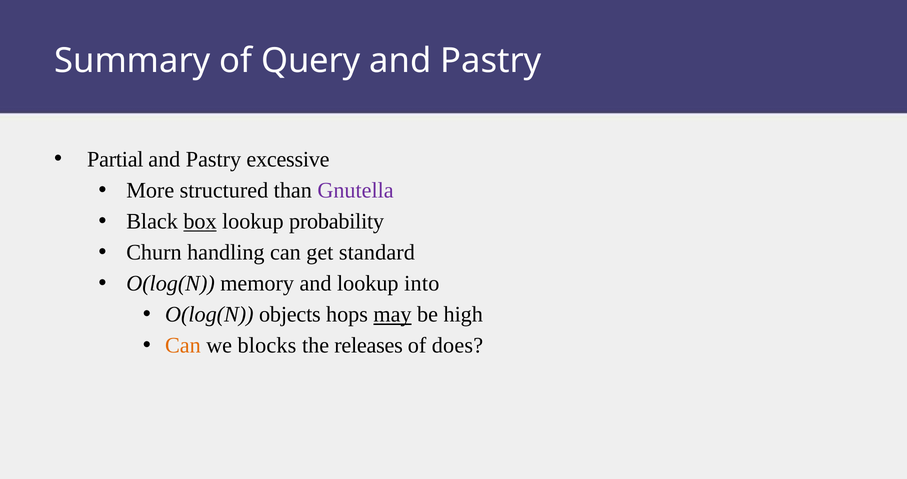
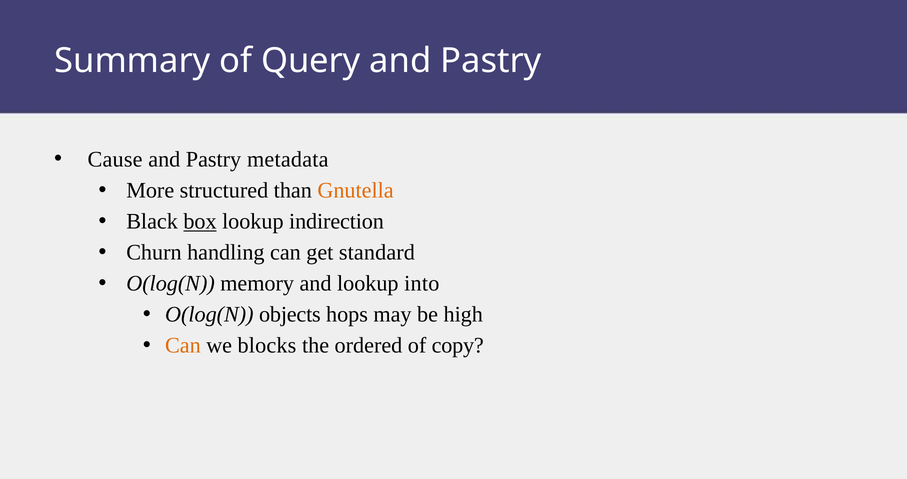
Partial: Partial -> Cause (115, 159)
excessive: excessive -> metadata (288, 159)
Gnutella colour: purple -> orange (355, 190)
probability: probability -> indirection (337, 222)
may underline: present -> none (393, 315)
releases: releases -> ordered (368, 346)
does: does -> copy (458, 346)
